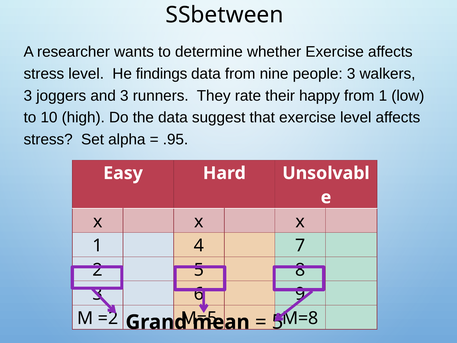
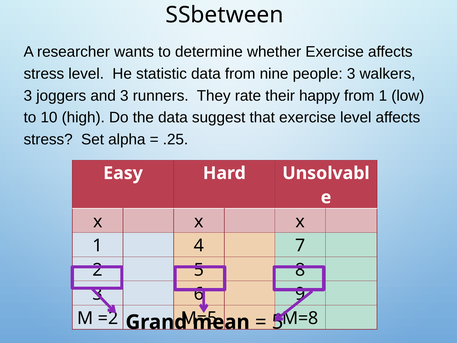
findings: findings -> statistic (162, 74)
.95: .95 -> .25 (175, 139)
